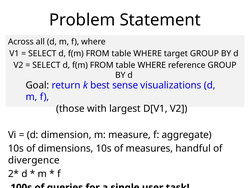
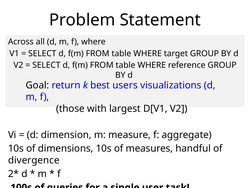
sense: sense -> users (125, 85)
